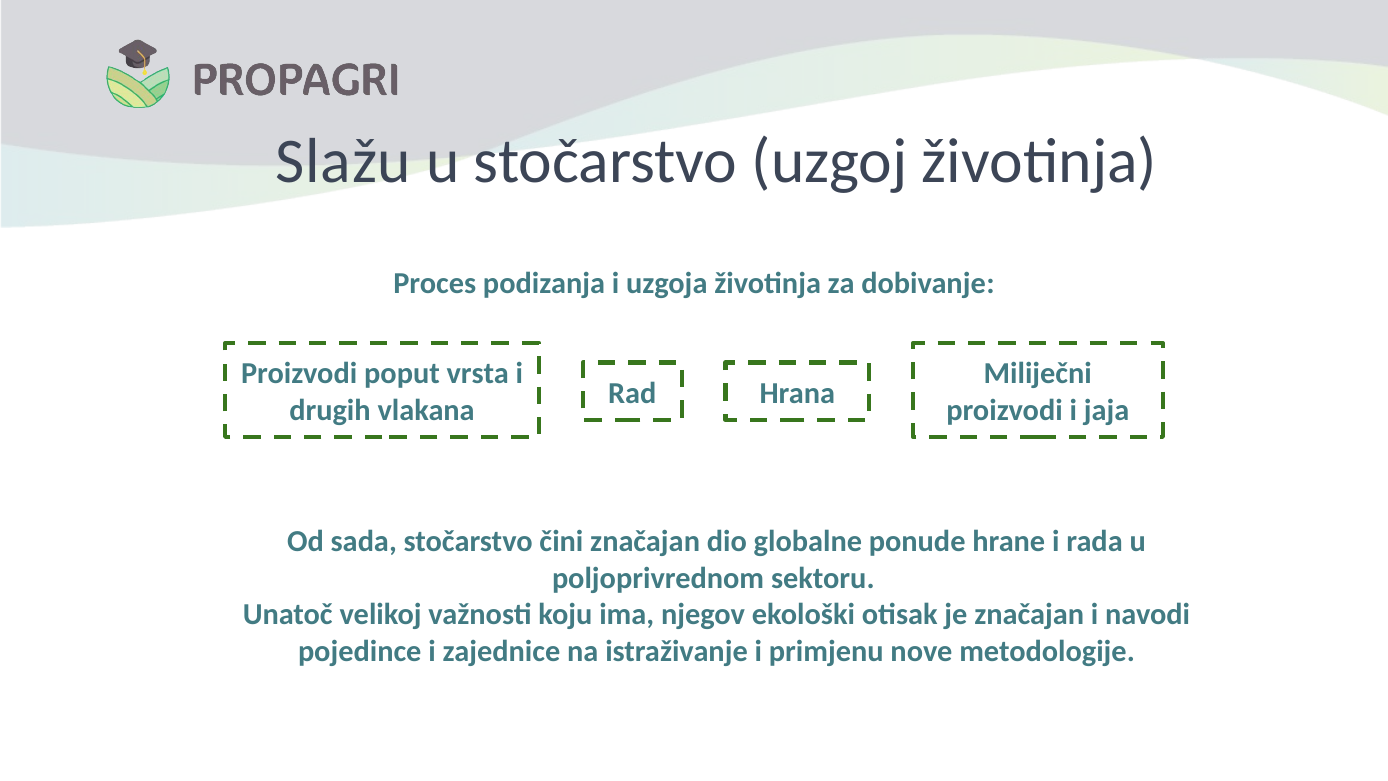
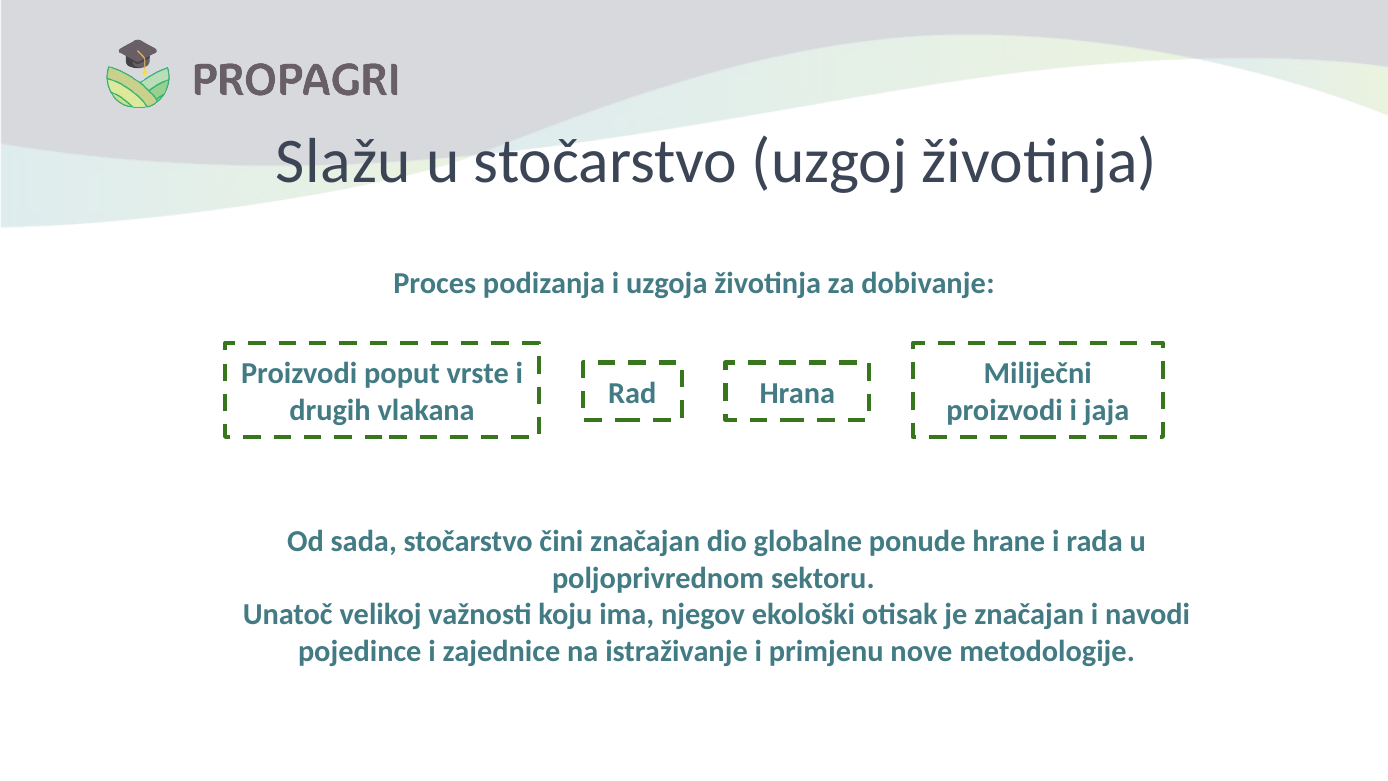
vrsta: vrsta -> vrste (478, 374)
